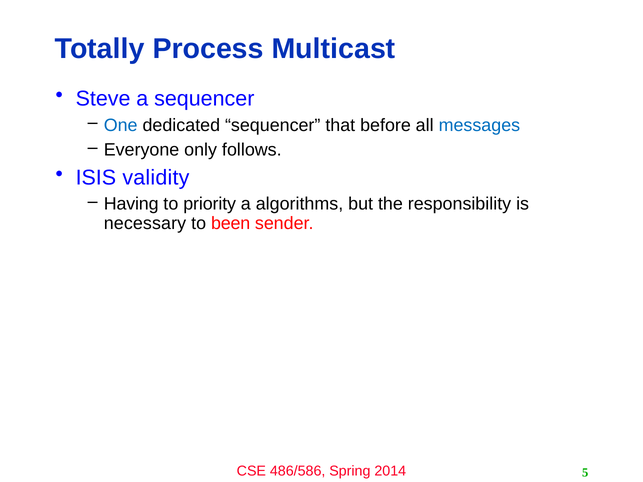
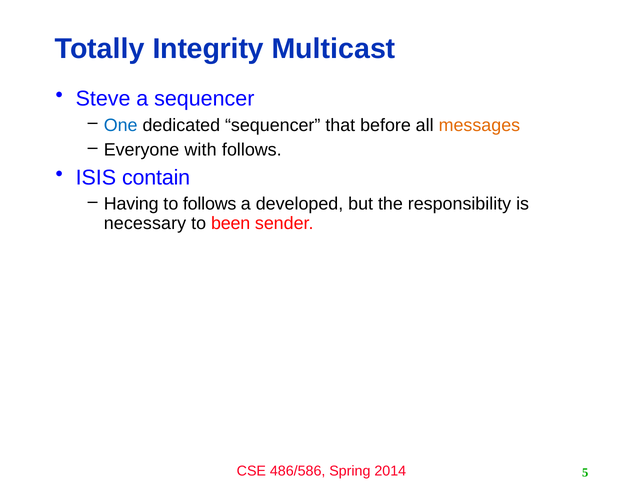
Process: Process -> Integrity (208, 49)
messages colour: blue -> orange (479, 125)
only: only -> with (201, 150)
validity: validity -> contain (156, 178)
to priority: priority -> follows (210, 204)
algorithms: algorithms -> developed (300, 204)
